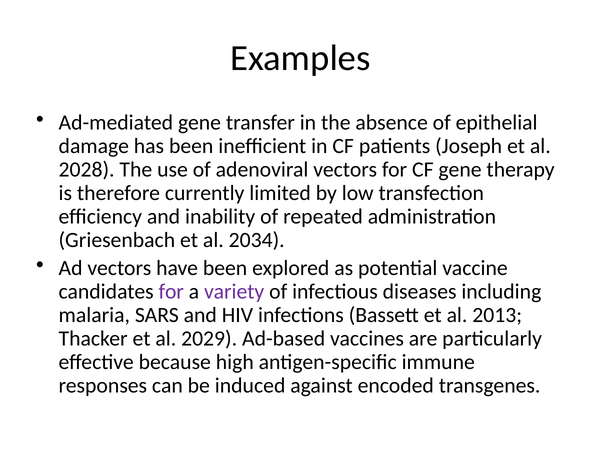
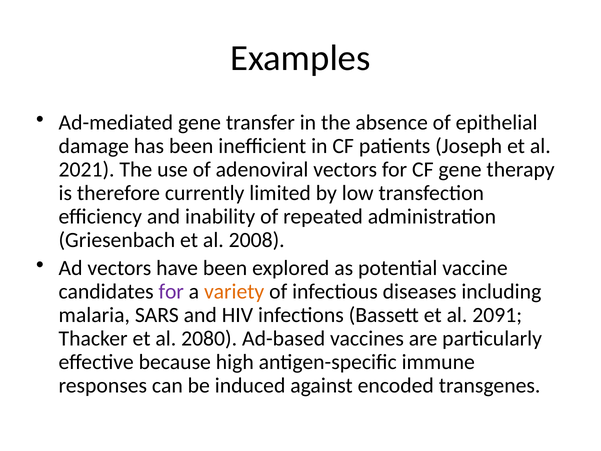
2028: 2028 -> 2021 (87, 170)
2034: 2034 -> 2008 (257, 240)
variety colour: purple -> orange (234, 291)
2013: 2013 -> 2091 (497, 315)
2029: 2029 -> 2080 (209, 338)
